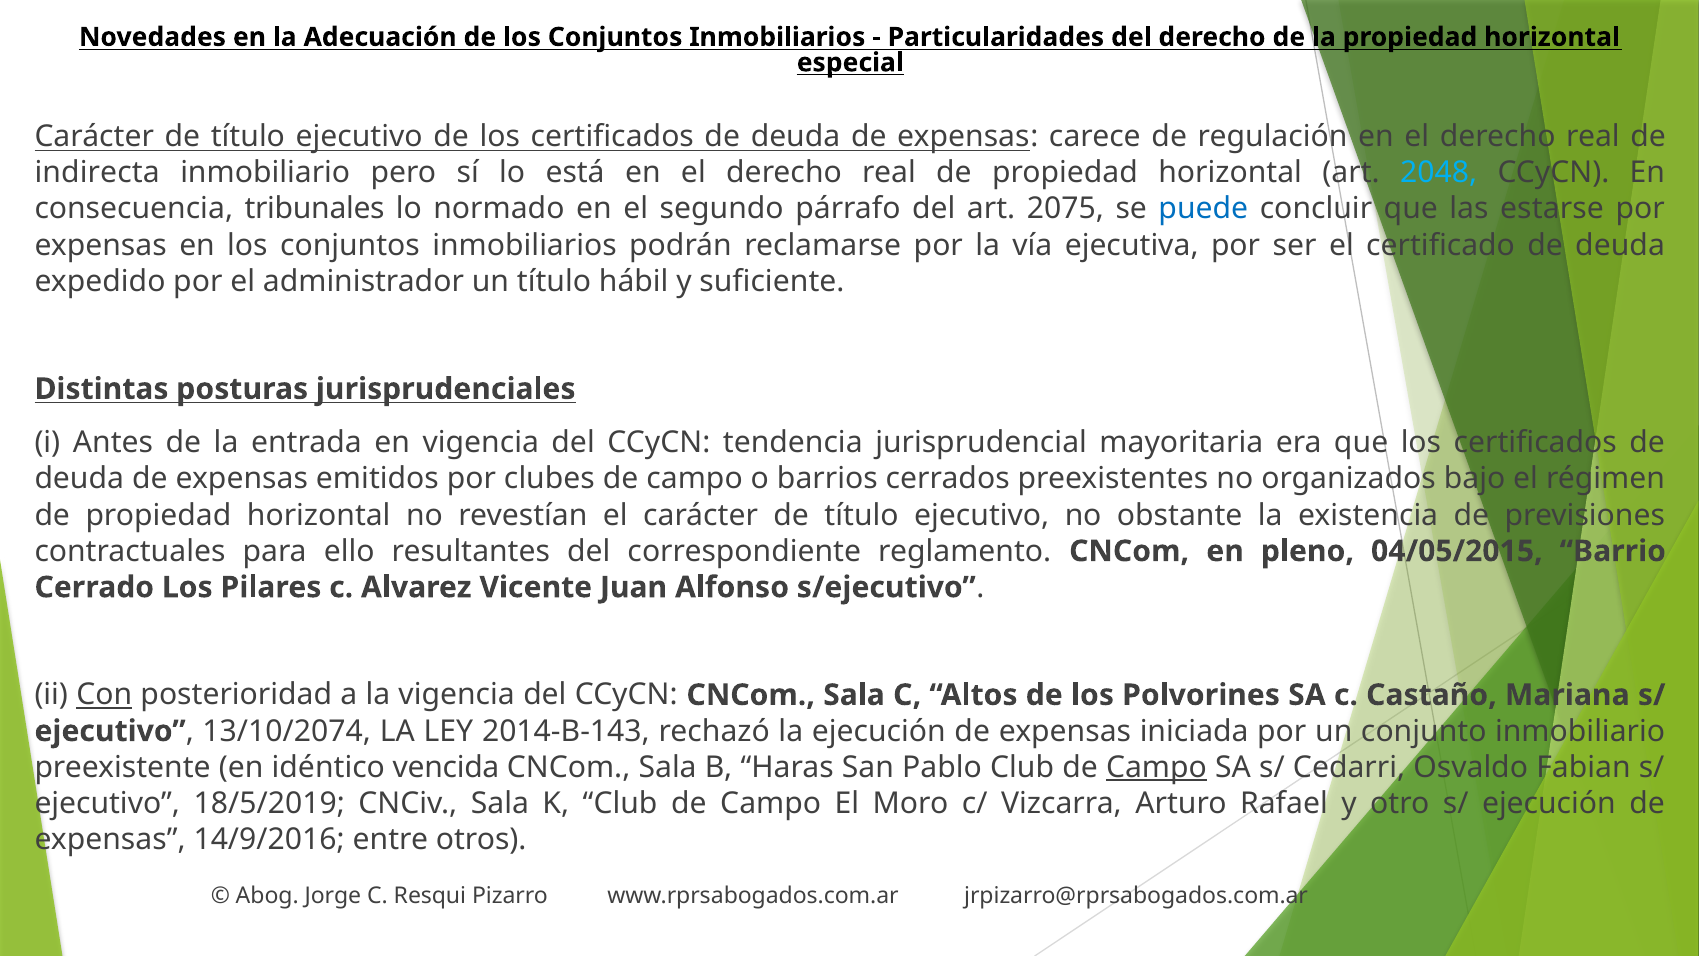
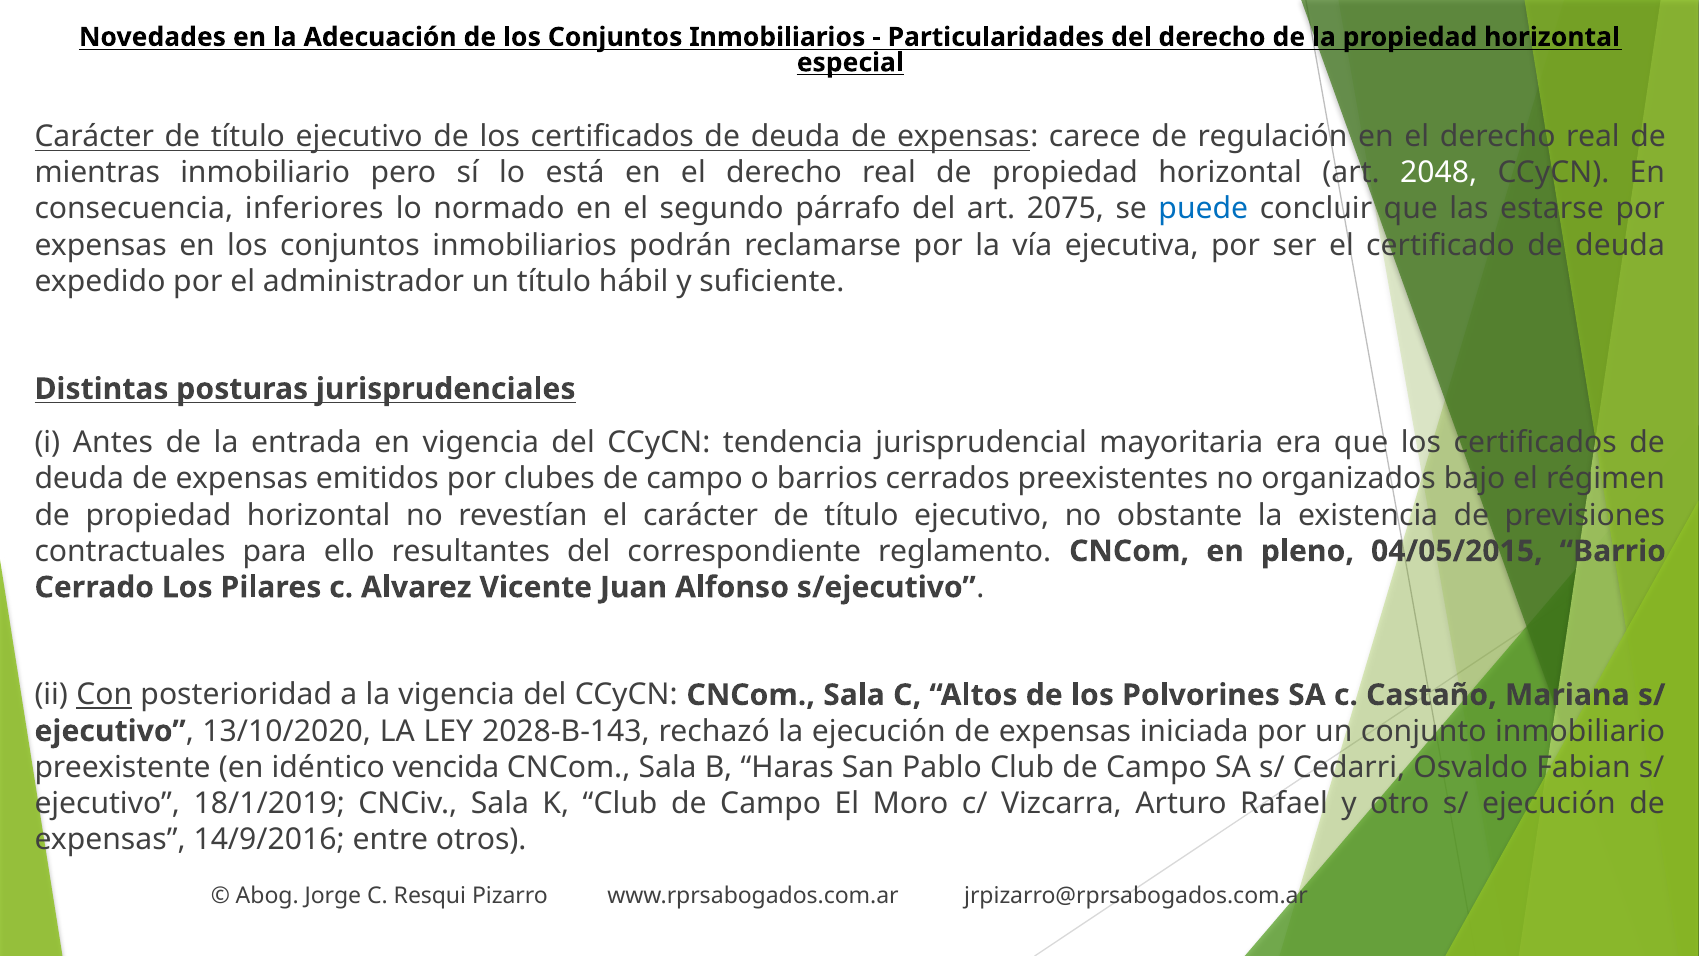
indirecta: indirecta -> mientras (97, 173)
2048 colour: light blue -> white (1439, 173)
tribunales: tribunales -> inferiores (314, 209)
13/10/2074: 13/10/2074 -> 13/10/2020 (287, 731)
2014-B-143: 2014-B-143 -> 2028-B-143 (566, 731)
Campo underline: present -> none (1156, 767)
18/5/2019: 18/5/2019 -> 18/1/2019 (269, 803)
